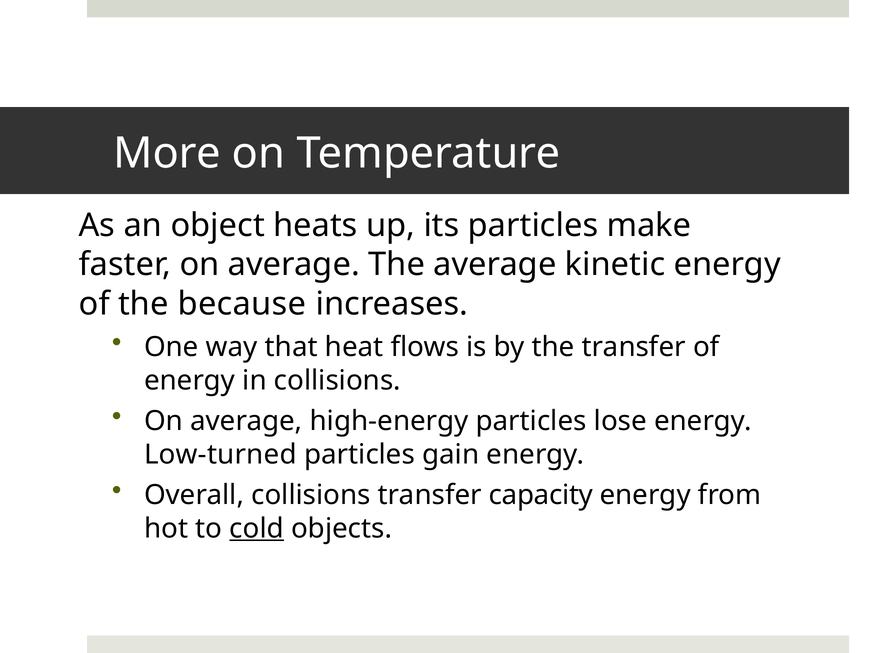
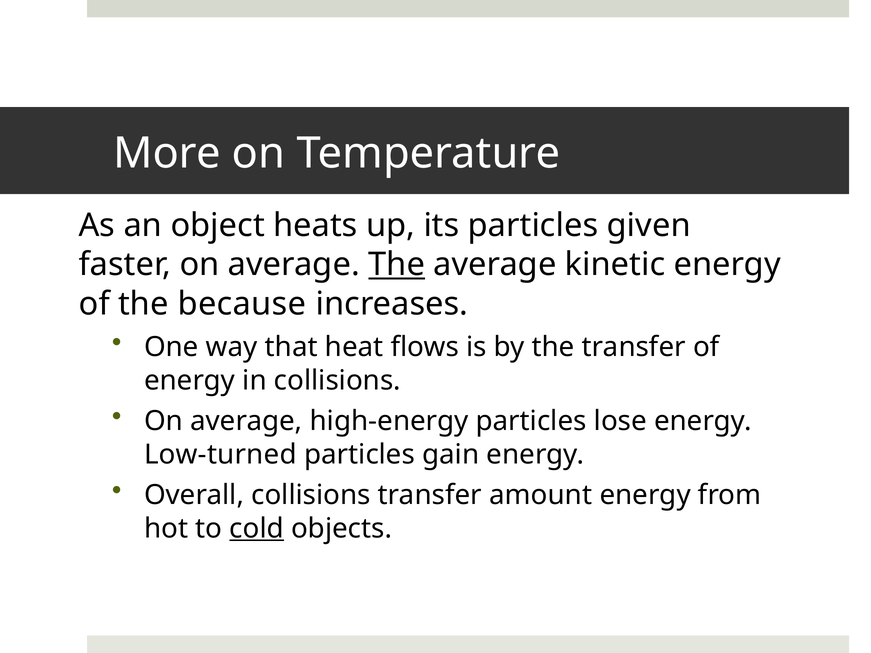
make: make -> given (649, 226)
The underline: none -> present (397, 265)
capacity: capacity -> amount (541, 495)
